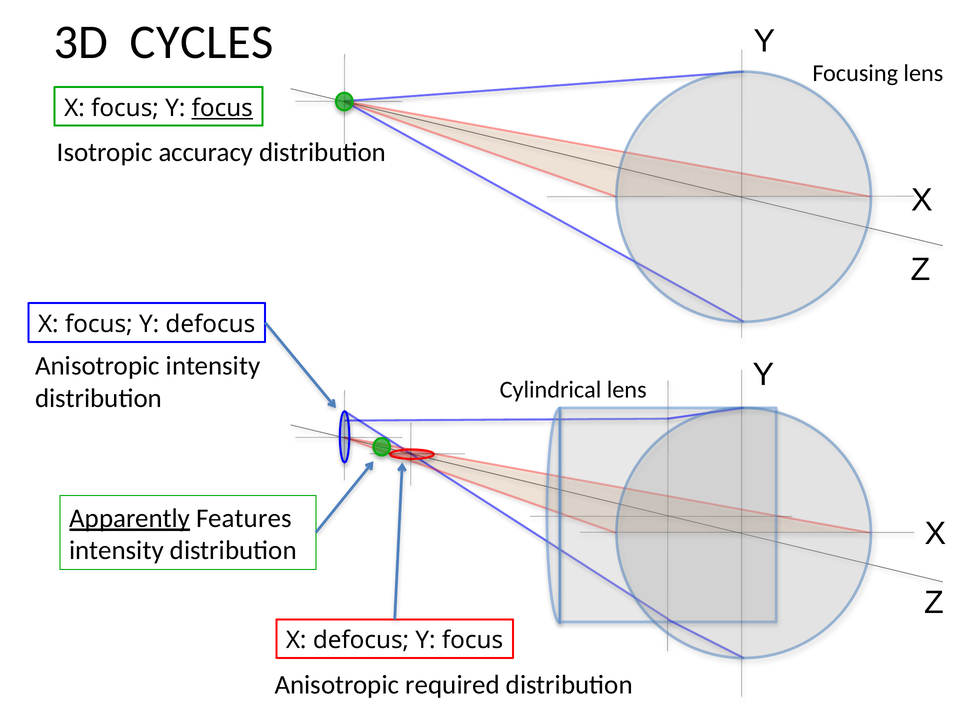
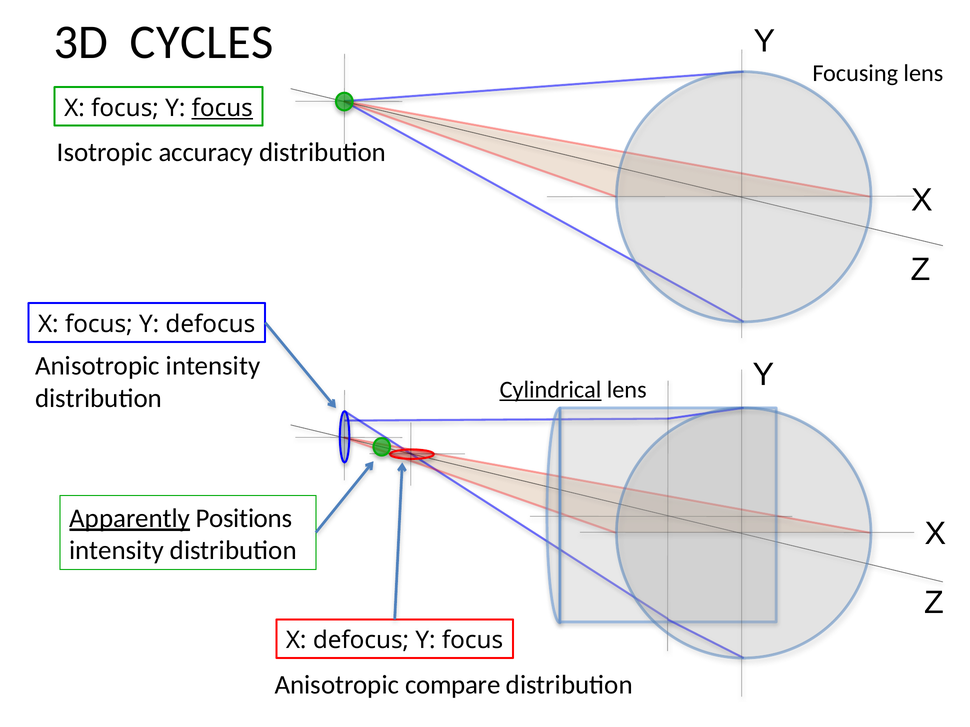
Cylindrical underline: none -> present (551, 390)
Features: Features -> Positions (244, 519)
required: required -> compare (453, 685)
